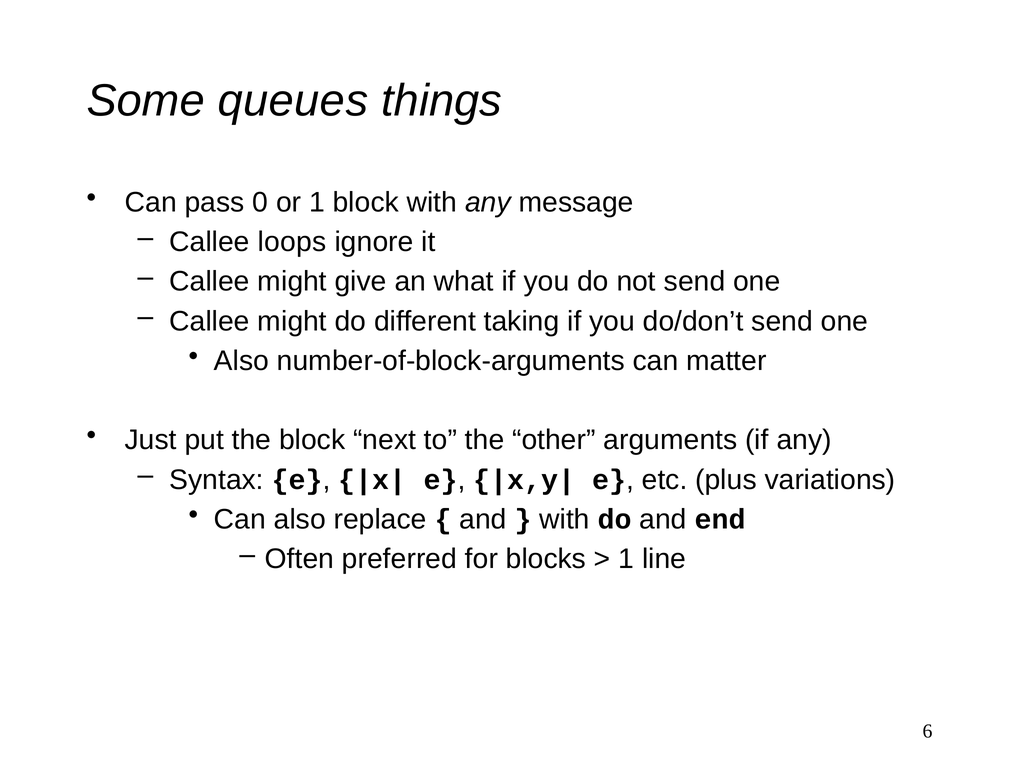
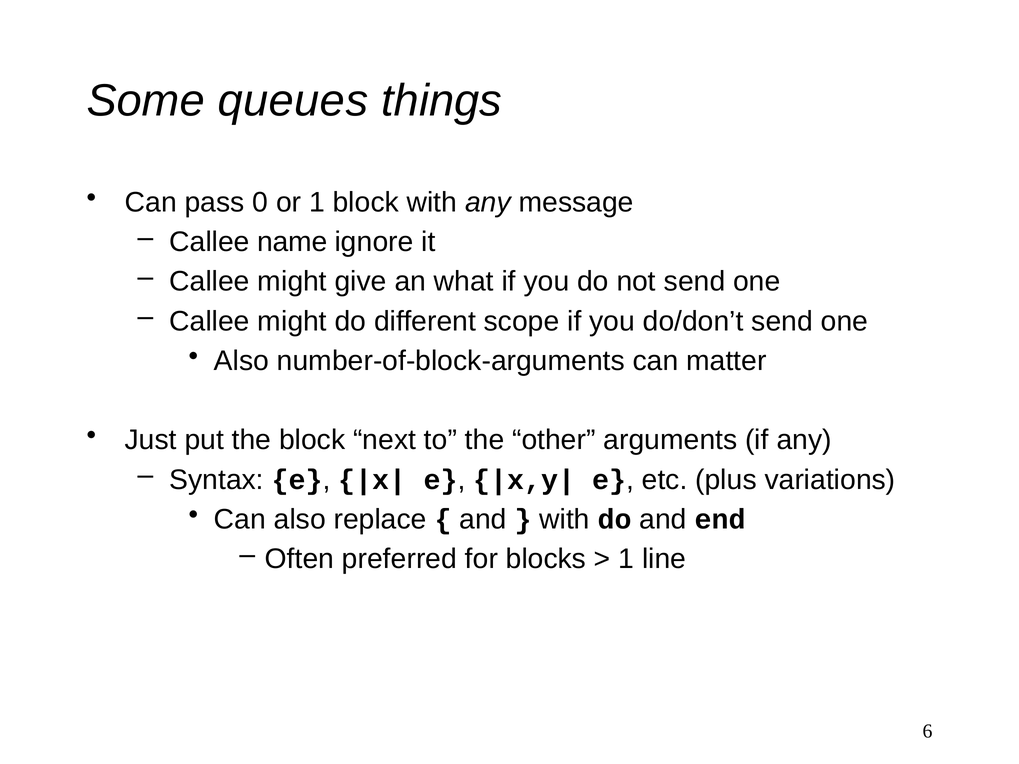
loops: loops -> name (292, 242)
taking: taking -> scope (522, 321)
